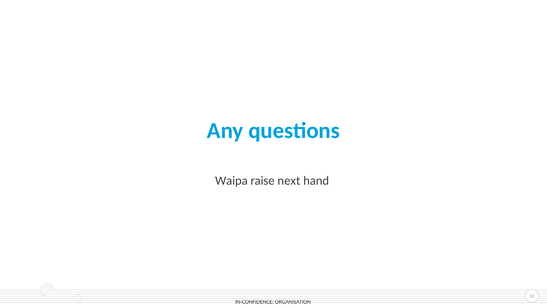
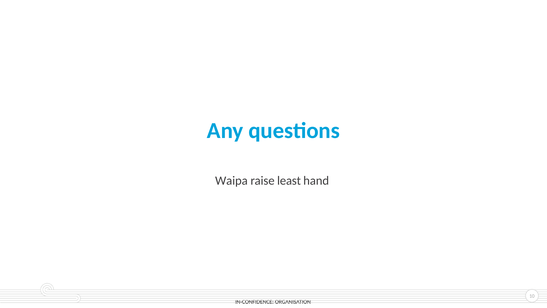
next: next -> least (289, 181)
